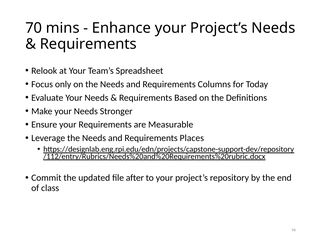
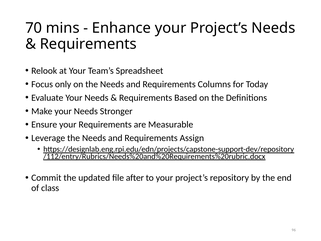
Places: Places -> Assign (192, 138)
